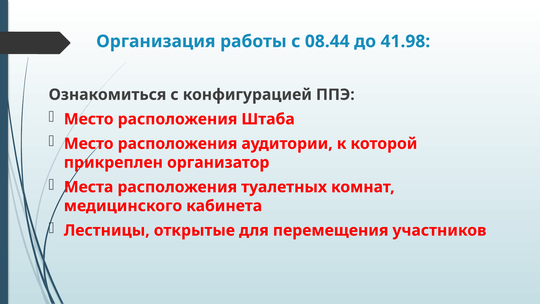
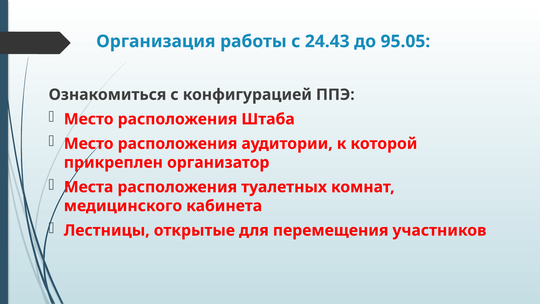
08.44: 08.44 -> 24.43 (327, 41)
41.98: 41.98 -> 95.05 (405, 41)
